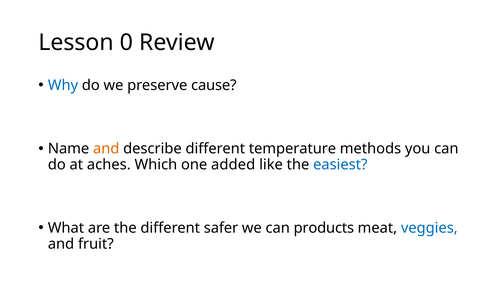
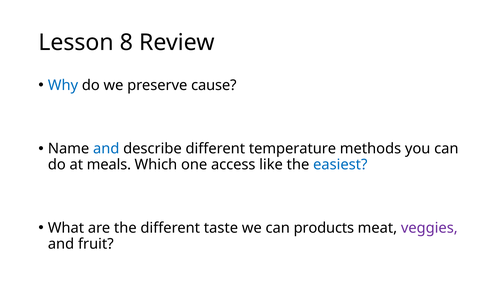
0: 0 -> 8 (127, 42)
and colour: orange -> blue (106, 148)
aches: aches -> meals (109, 164)
added: added -> access (233, 164)
safer: safer -> taste (221, 228)
veggies colour: blue -> purple (429, 228)
